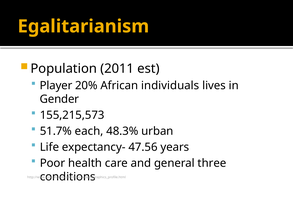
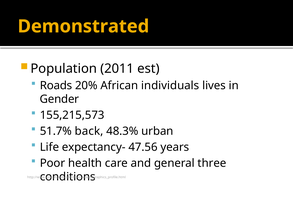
Egalitarianism: Egalitarianism -> Demonstrated (83, 26)
Player: Player -> Roads (56, 85)
each: each -> back (89, 131)
